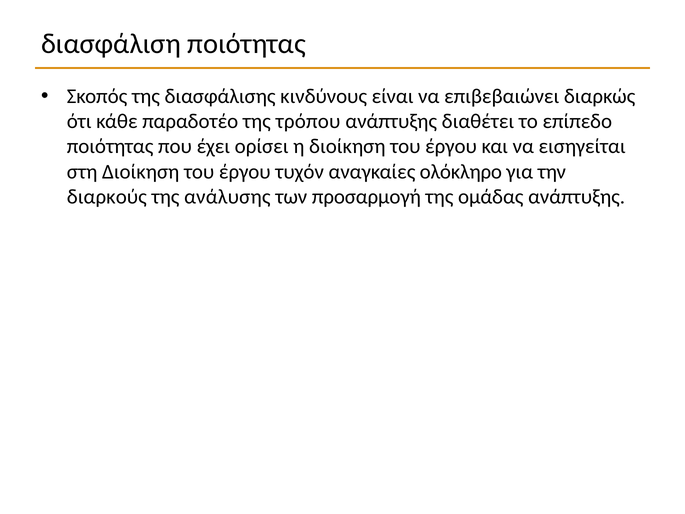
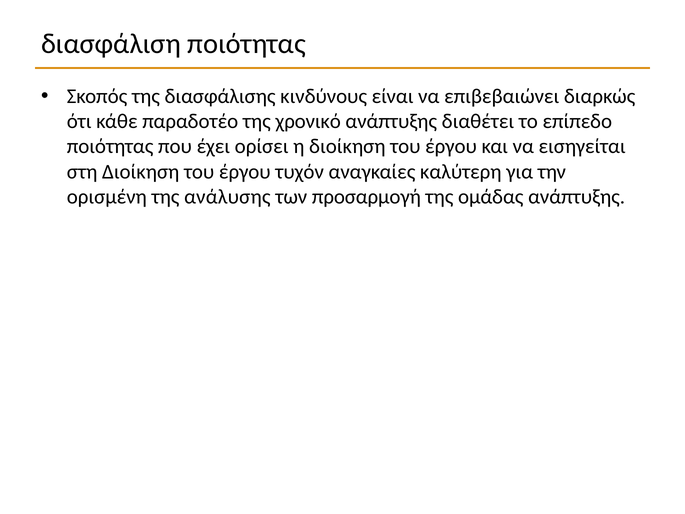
τρόπου: τρόπου -> χρονικό (308, 121)
ολόκληρο: ολόκληρο -> καλύτερη (461, 172)
διαρκούς: διαρκούς -> ορισμένη (107, 197)
